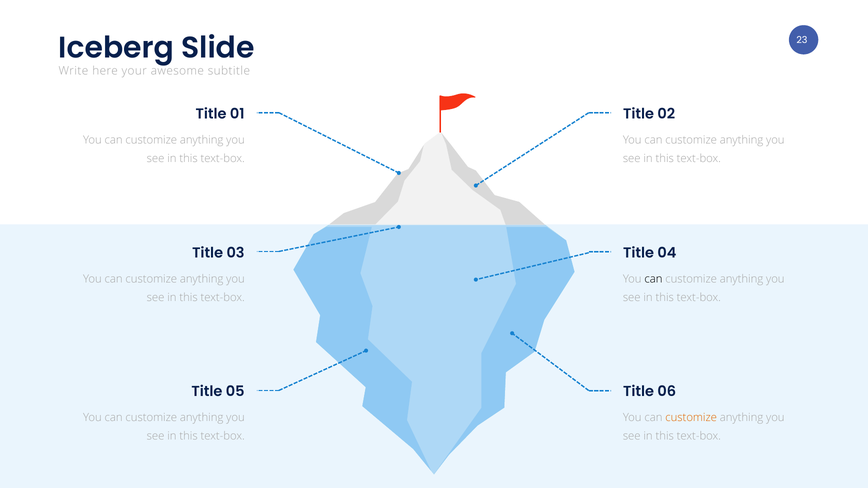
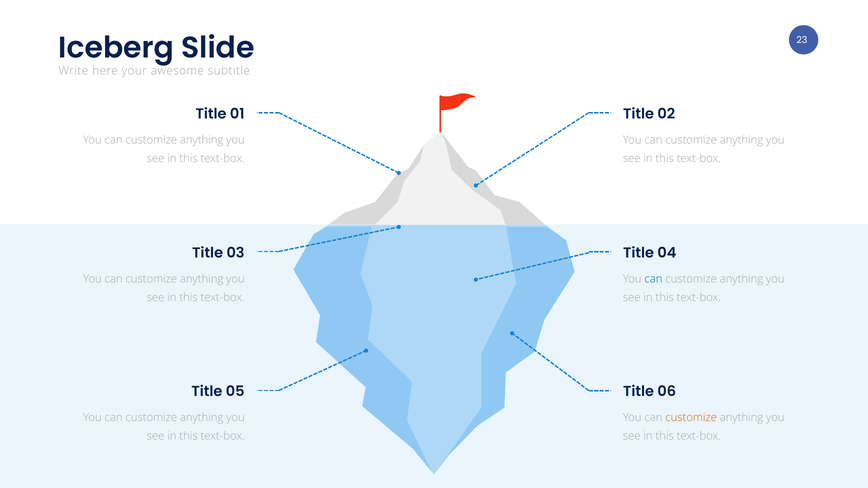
can colour: black -> blue (653, 279)
